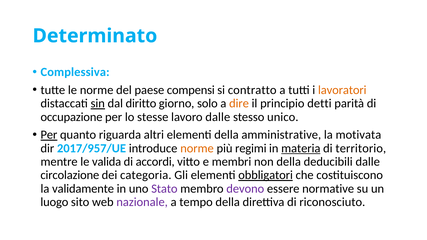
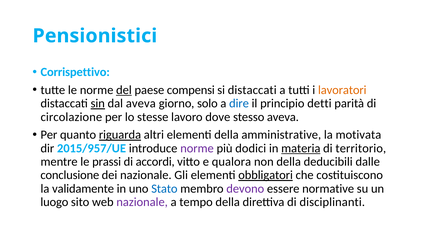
Determinato: Determinato -> Pensionistici (95, 36)
Complessiva: Complessiva -> Corrispettivo (75, 72)
del underline: none -> present (124, 90)
si contratto: contratto -> distaccati (252, 90)
dal diritto: diritto -> aveva (141, 104)
dire colour: orange -> blue (239, 104)
occupazione: occupazione -> circolazione (71, 117)
lavoro dalle: dalle -> dove (218, 117)
stesso unico: unico -> aveva (283, 117)
Per underline: present -> none (49, 135)
riguarda underline: none -> present (120, 135)
2017/957/UE: 2017/957/UE -> 2015/957/UE (92, 148)
norme colour: orange -> purple (197, 148)
regimi: regimi -> dodici (251, 148)
valida: valida -> prassi (107, 162)
membri: membri -> qualora (231, 162)
circolazione: circolazione -> conclusione (70, 175)
dei categoria: categoria -> nazionale (146, 175)
Stato colour: purple -> blue (164, 189)
riconosciuto: riconosciuto -> disciplinanti (332, 202)
